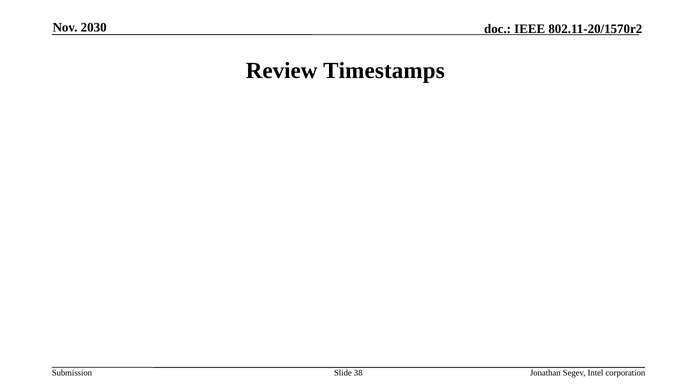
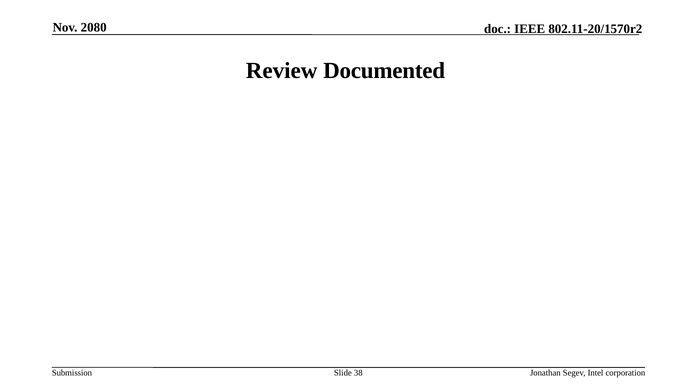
2030: 2030 -> 2080 (94, 27)
Timestamps: Timestamps -> Documented (384, 71)
